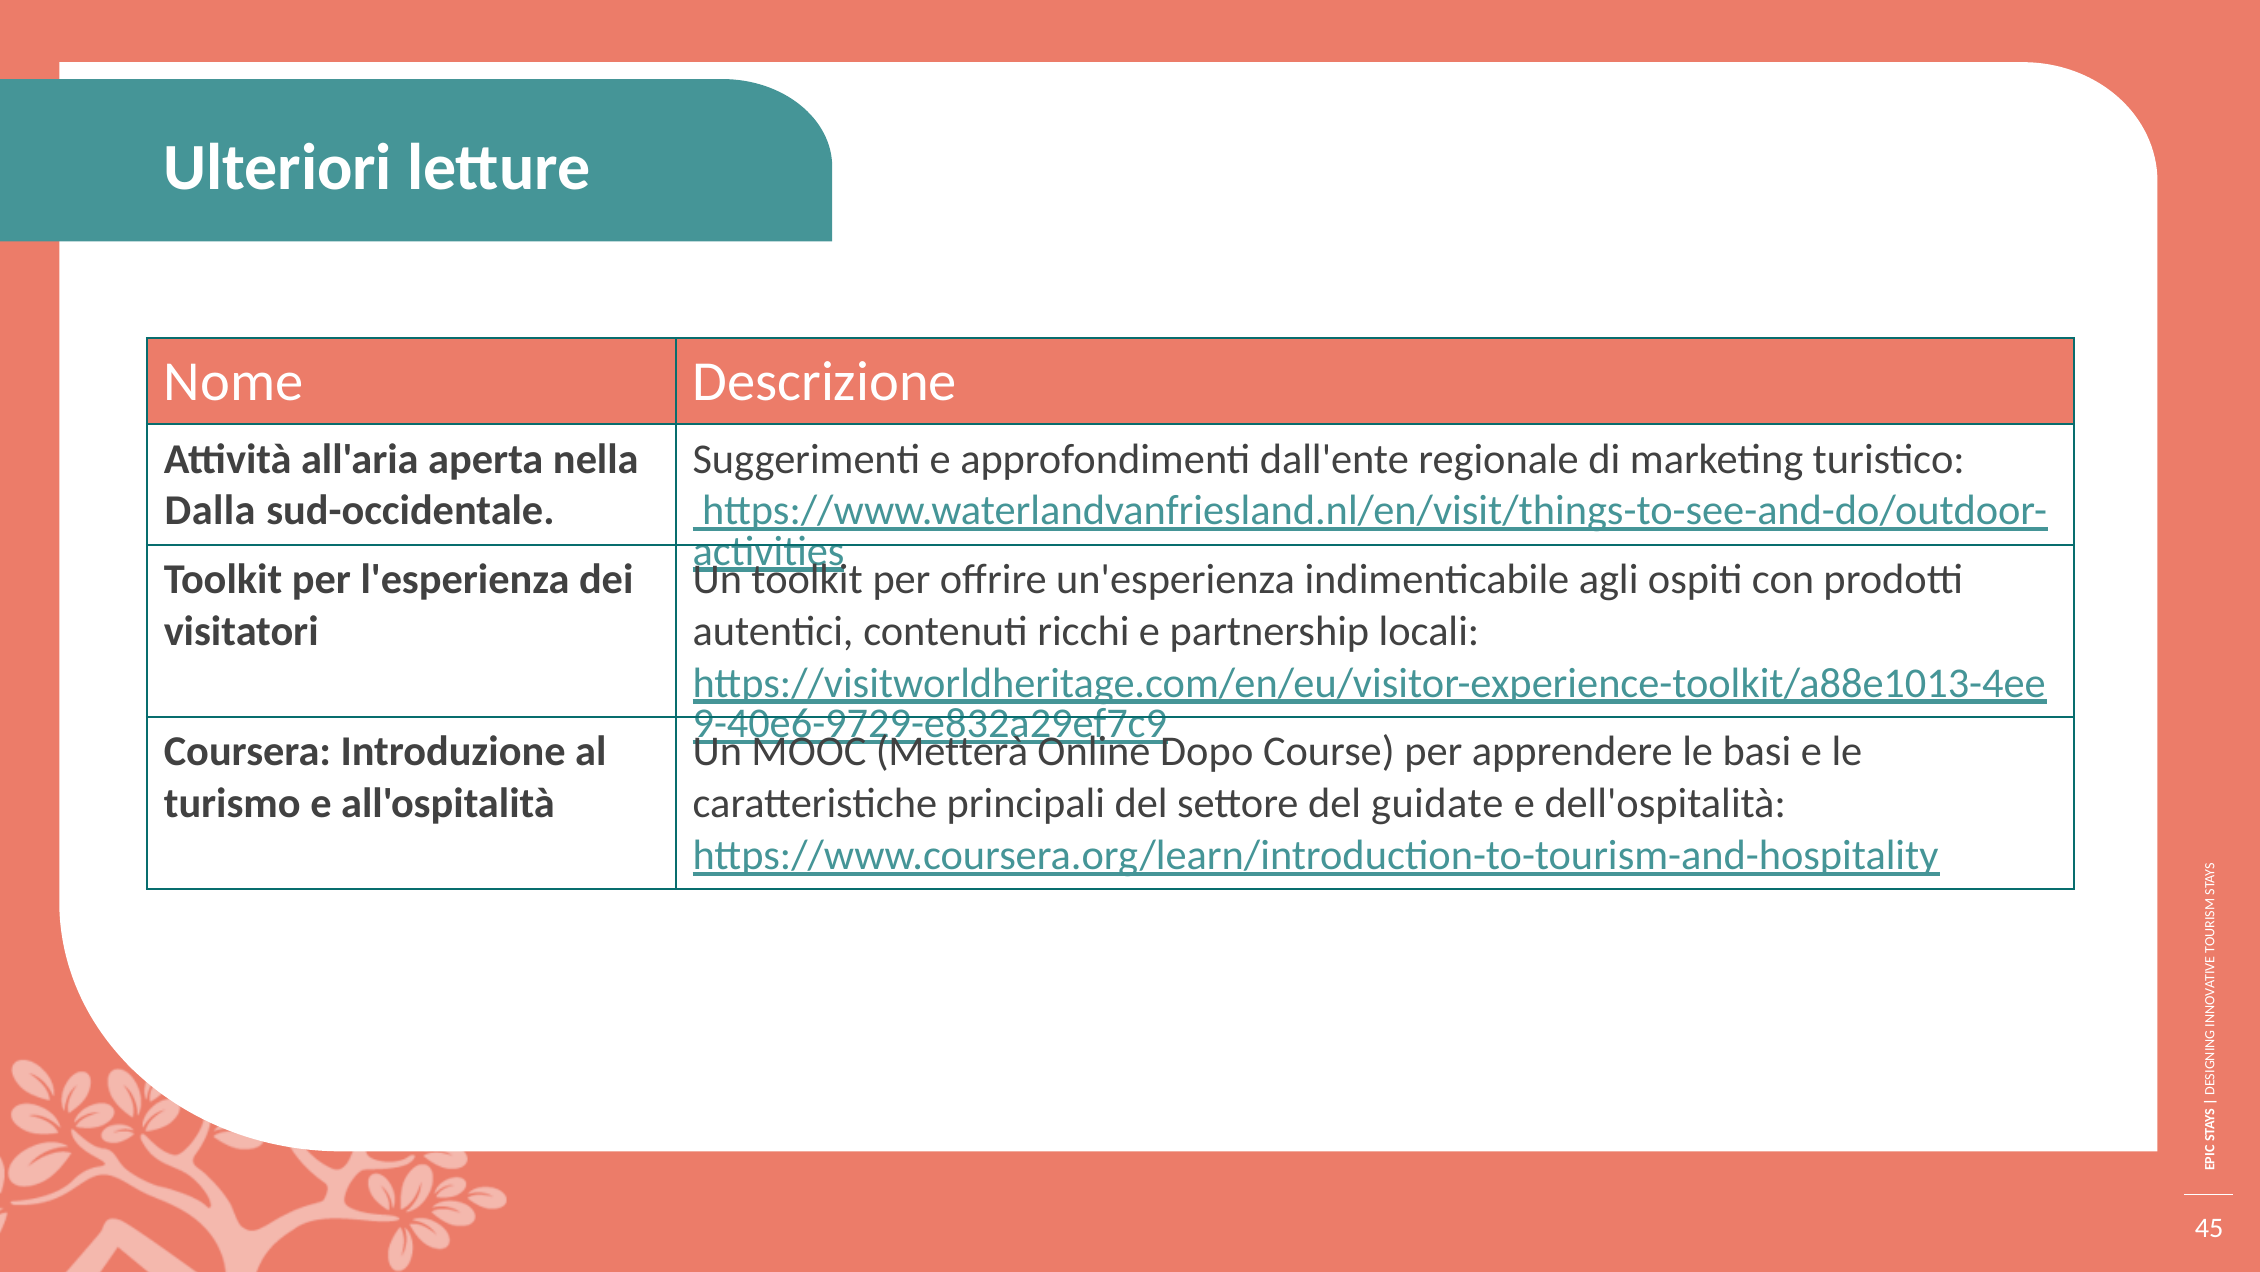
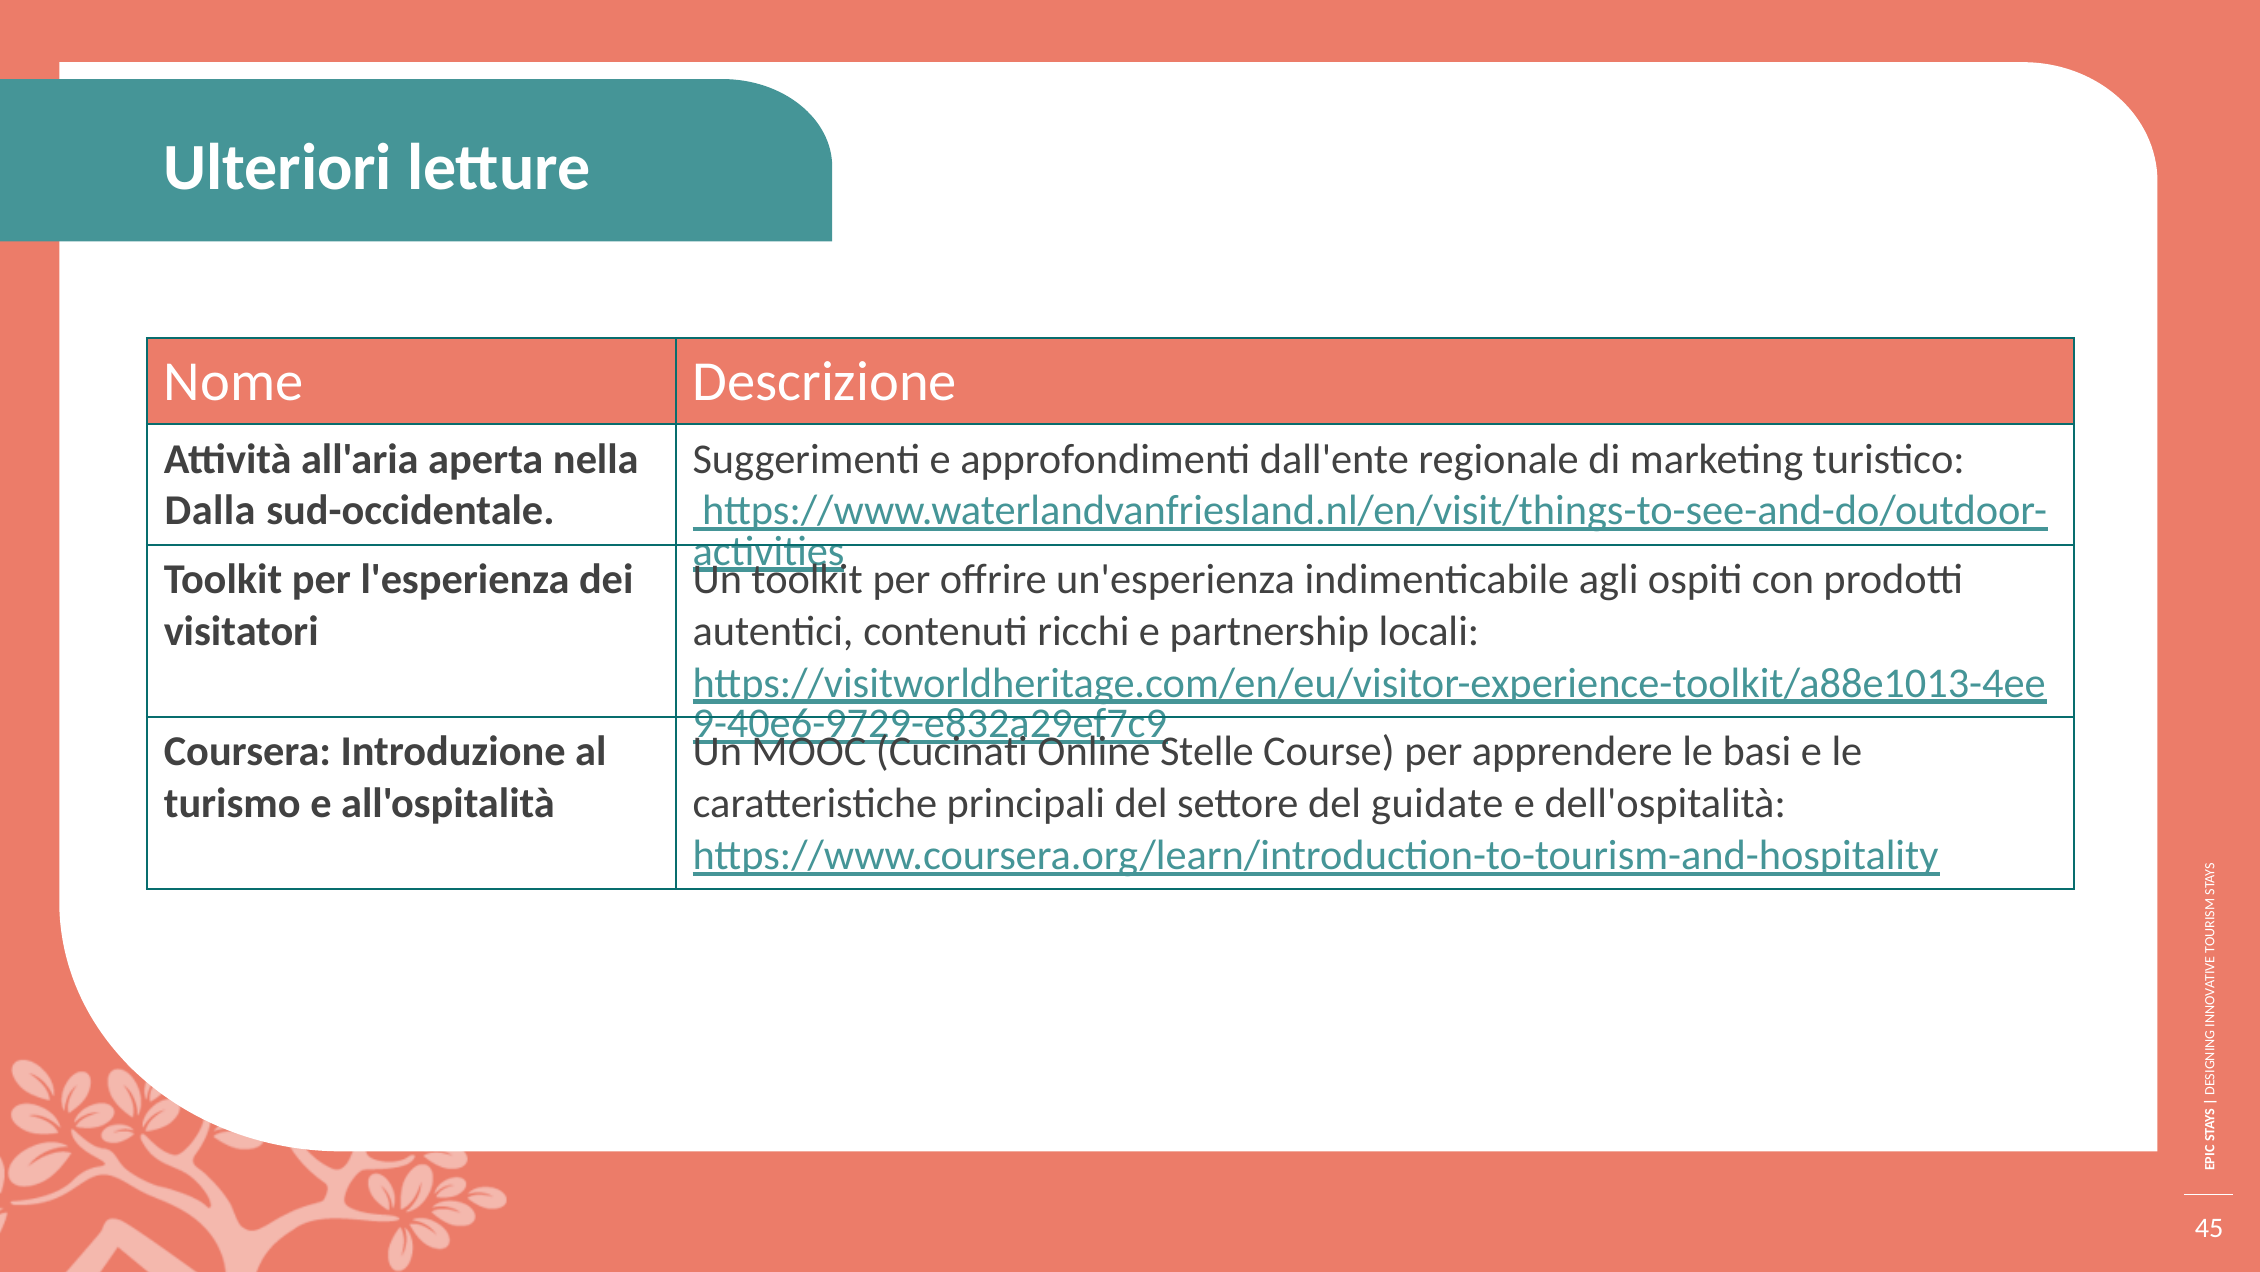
Metterà: Metterà -> Cucinati (952, 751)
Dopo: Dopo -> Stelle (1207, 751)
